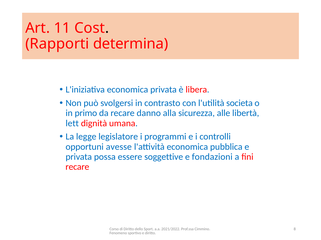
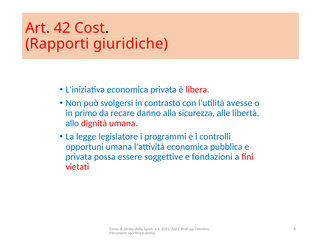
11: 11 -> 42 (62, 28)
determina: determina -> giuridiche (130, 44)
societa: societa -> avesse (239, 103)
lett: lett -> allo (72, 124)
opportuni avesse: avesse -> umana (119, 147)
recare: recare -> vietati (77, 167)
